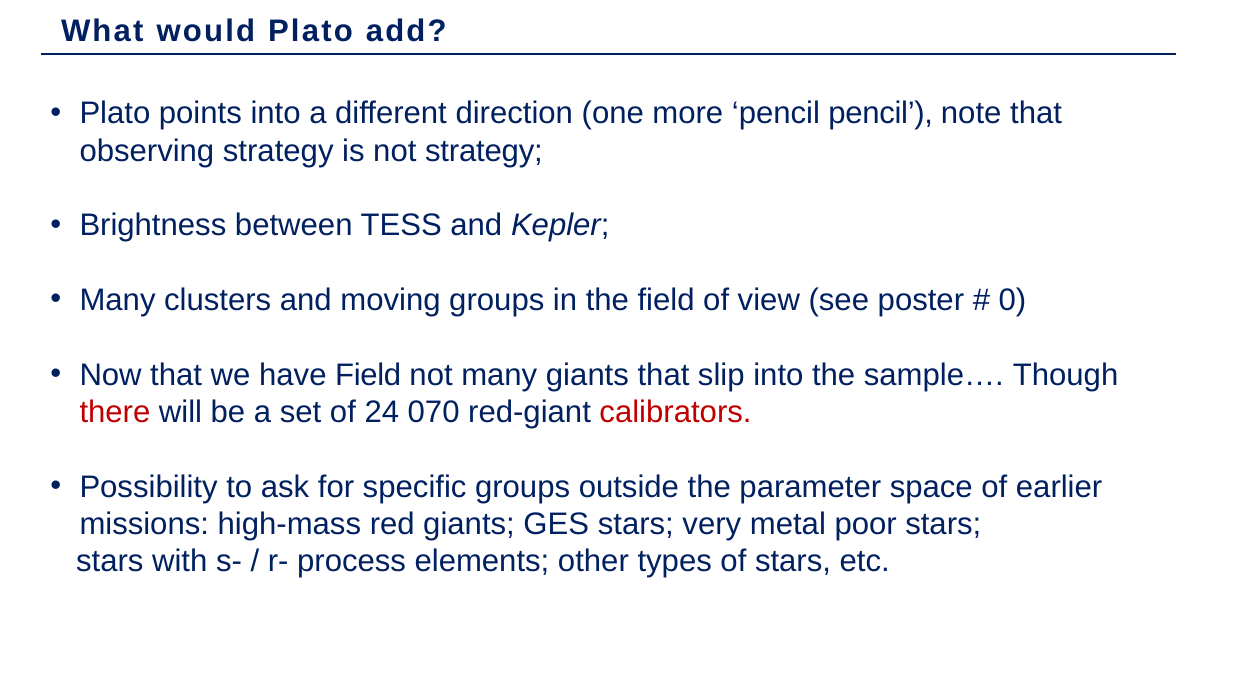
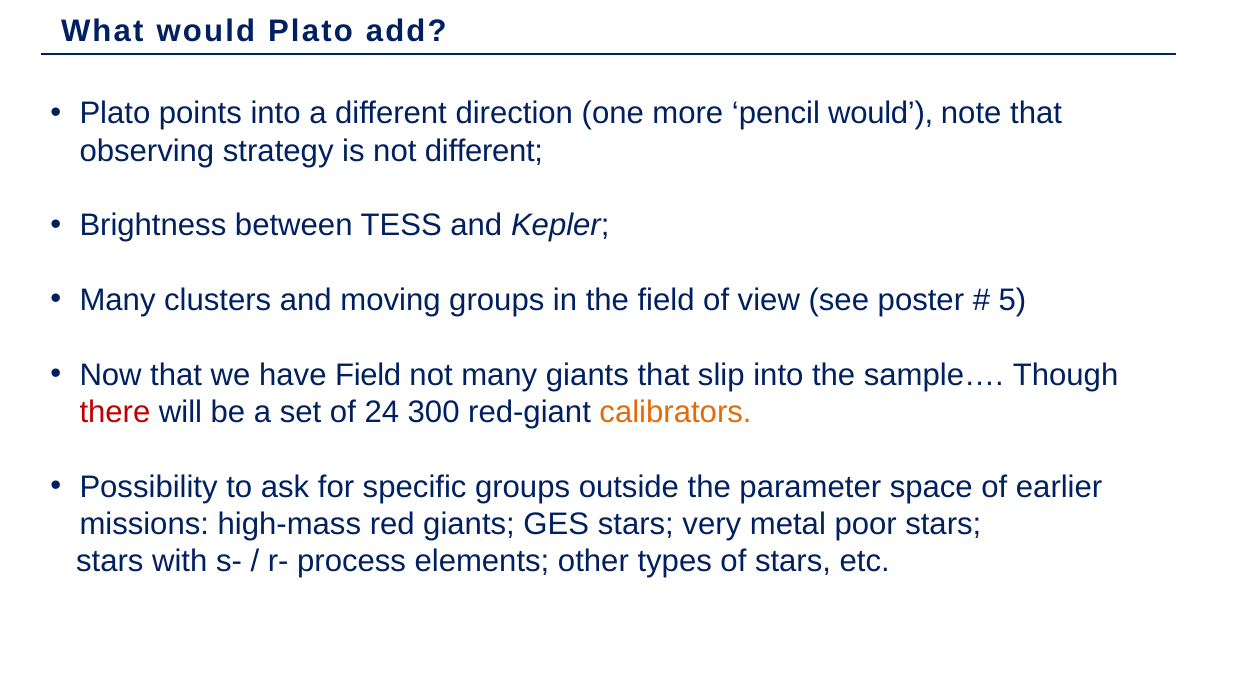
pencil pencil: pencil -> would (881, 114)
not strategy: strategy -> different (484, 151)
0: 0 -> 5 (1013, 300)
070: 070 -> 300 (434, 412)
calibrators colour: red -> orange (676, 412)
